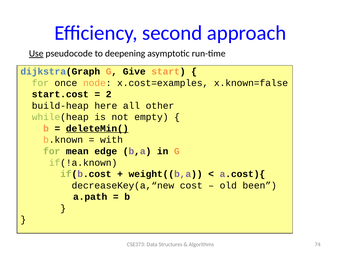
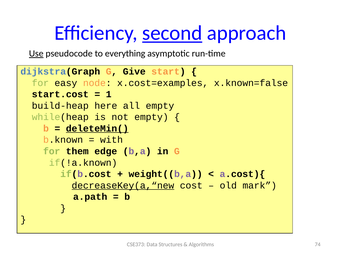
second underline: none -> present (172, 33)
deepening: deepening -> everything (125, 54)
once: once -> easy (66, 83)
2: 2 -> 1 (109, 94)
all other: other -> empty (160, 106)
mean: mean -> them (77, 151)
decreaseKey(a,“new underline: none -> present (123, 185)
been: been -> mark (260, 185)
